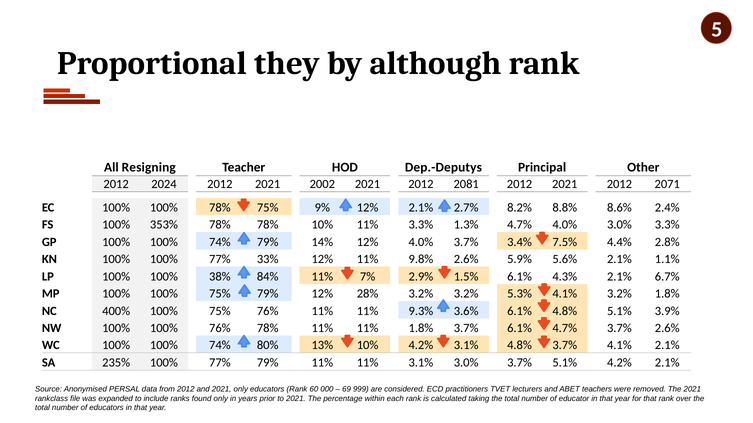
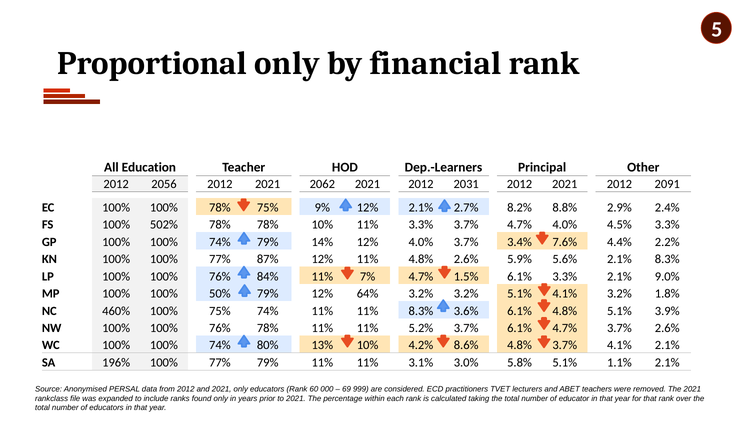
Proportional they: they -> only (287, 63)
although: although -> financial (436, 63)
Resigning: Resigning -> Education (149, 168)
Dep.-Deputys: Dep.-Deputys -> Dep.-Learners (444, 168)
2024: 2024 -> 2056 (164, 184)
2002: 2002 -> 2062 (322, 184)
2081: 2081 -> 2031 (466, 184)
2071: 2071 -> 2091 (667, 184)
8.6%: 8.6% -> 2.9% (619, 208)
353%: 353% -> 502% (164, 225)
3.3% 1.3%: 1.3% -> 3.7% (466, 225)
4.0% 3.0%: 3.0% -> 4.5% (619, 225)
7.5%: 7.5% -> 7.6% (565, 242)
2.8%: 2.8% -> 2.2% (667, 242)
33%: 33% -> 87% (268, 260)
11% 9.8%: 9.8% -> 4.8% (421, 260)
2.1% 1.1%: 1.1% -> 8.3% (667, 260)
LP 100% 100% 38%: 38% -> 76% (220, 277)
7% 2.9%: 2.9% -> 4.7% (421, 277)
6.1% 4.3%: 4.3% -> 3.3% (565, 277)
6.7%: 6.7% -> 9.0% (667, 277)
100% 100% 75%: 75% -> 50% (220, 294)
28%: 28% -> 64% (368, 294)
3.2% 5.3%: 5.3% -> 5.1% (520, 294)
400%: 400% -> 460% (116, 311)
75% 76%: 76% -> 74% (268, 311)
11% 9.3%: 9.3% -> 8.3% (421, 311)
11% 1.8%: 1.8% -> 5.2% (421, 329)
4.2% 3.1%: 3.1% -> 8.6% (466, 346)
235%: 235% -> 196% (116, 363)
3.0% 3.7%: 3.7% -> 5.8% (520, 363)
5.1% 4.2%: 4.2% -> 1.1% (619, 363)
